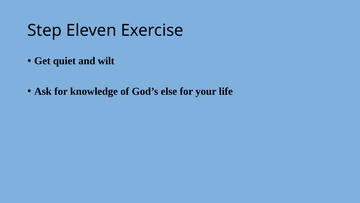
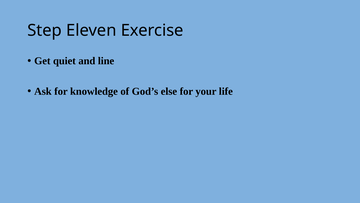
wilt: wilt -> line (106, 61)
